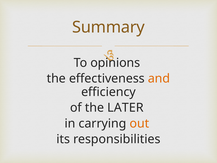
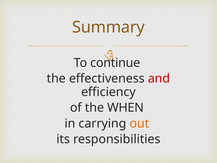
opinions: opinions -> continue (115, 63)
and colour: orange -> red (159, 78)
LATER: LATER -> WHEN (126, 108)
